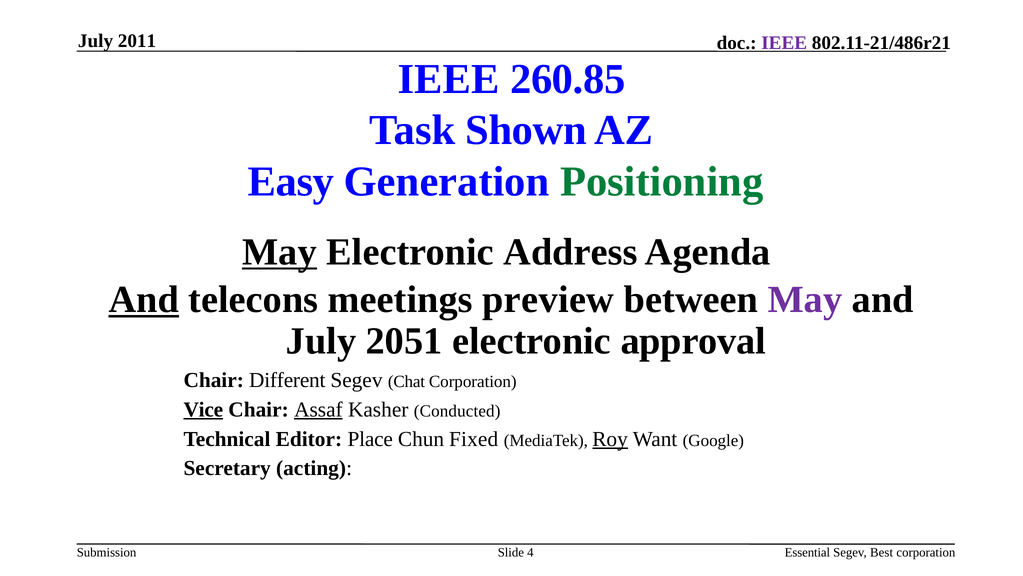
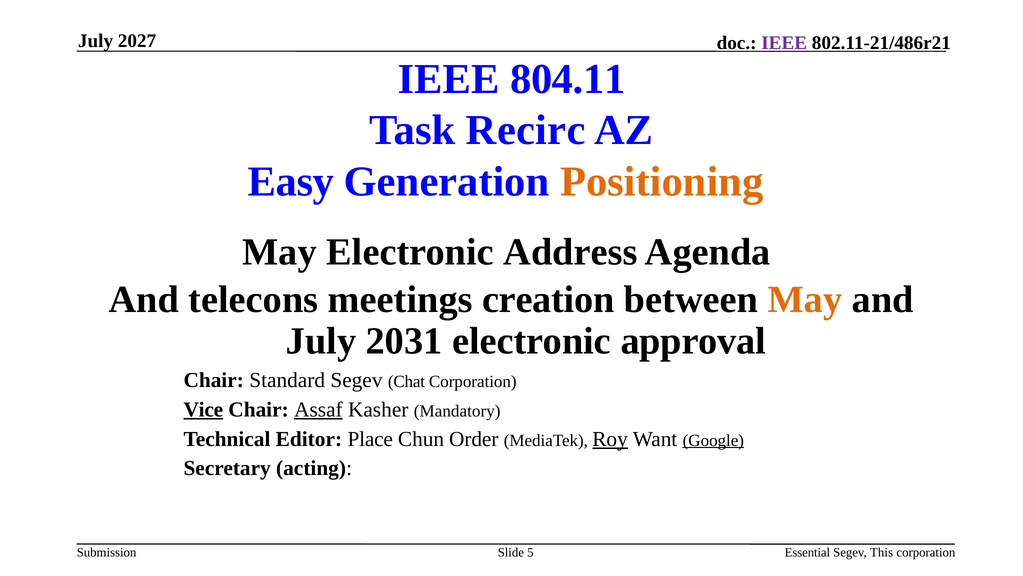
2011: 2011 -> 2027 (137, 41)
260.85: 260.85 -> 804.11 (568, 79)
Shown: Shown -> Recirc (526, 130)
Positioning colour: green -> orange (662, 181)
May underline: present -> none (279, 252)
And underline: present -> none (144, 299)
preview: preview -> creation (548, 299)
May colour: purple -> orange (805, 299)
2051: 2051 -> 2031 (404, 341)
Different: Different -> Standard (287, 380)
Conducted: Conducted -> Mandatory (457, 411)
Fixed: Fixed -> Order (474, 439)
Google underline: none -> present (713, 440)
4: 4 -> 5 (530, 552)
Best: Best -> This (882, 552)
